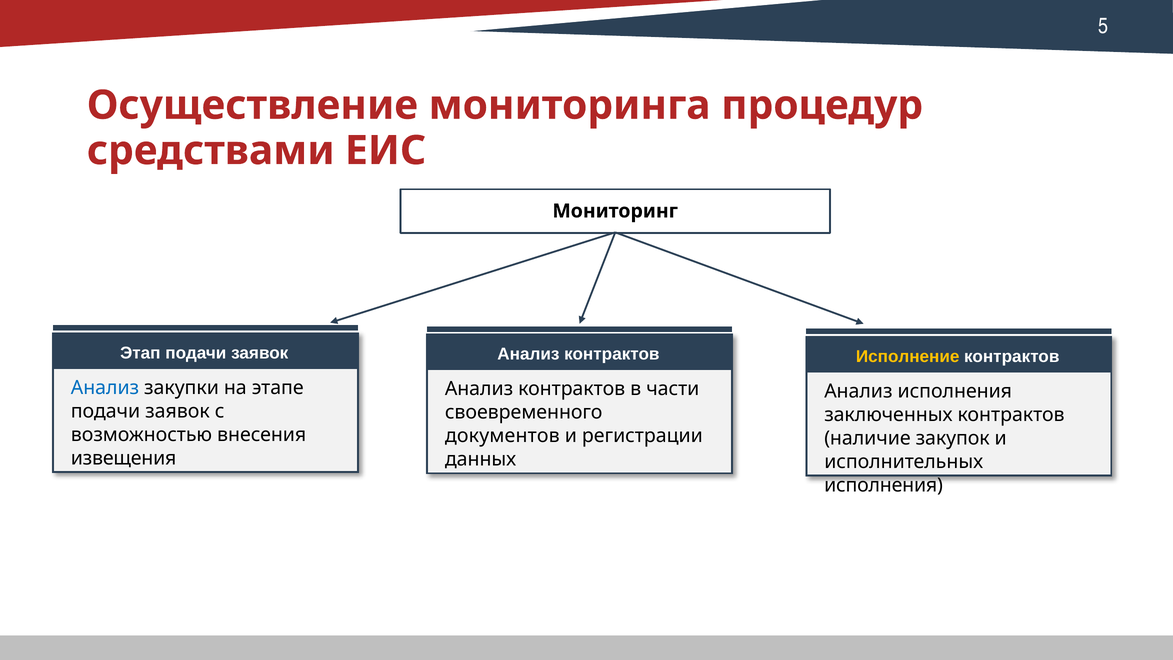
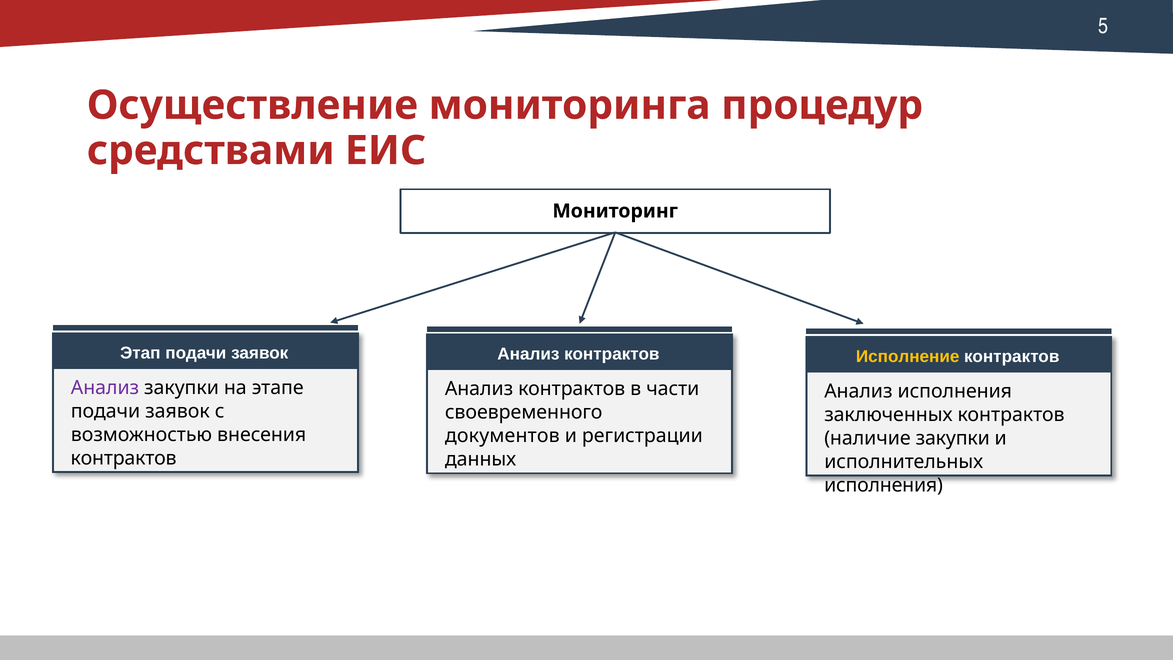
Анализ colour: blue -> purple (105, 388)
наличие закупок: закупок -> закупки (953, 438)
извещения: извещения -> контрактов (124, 458)
